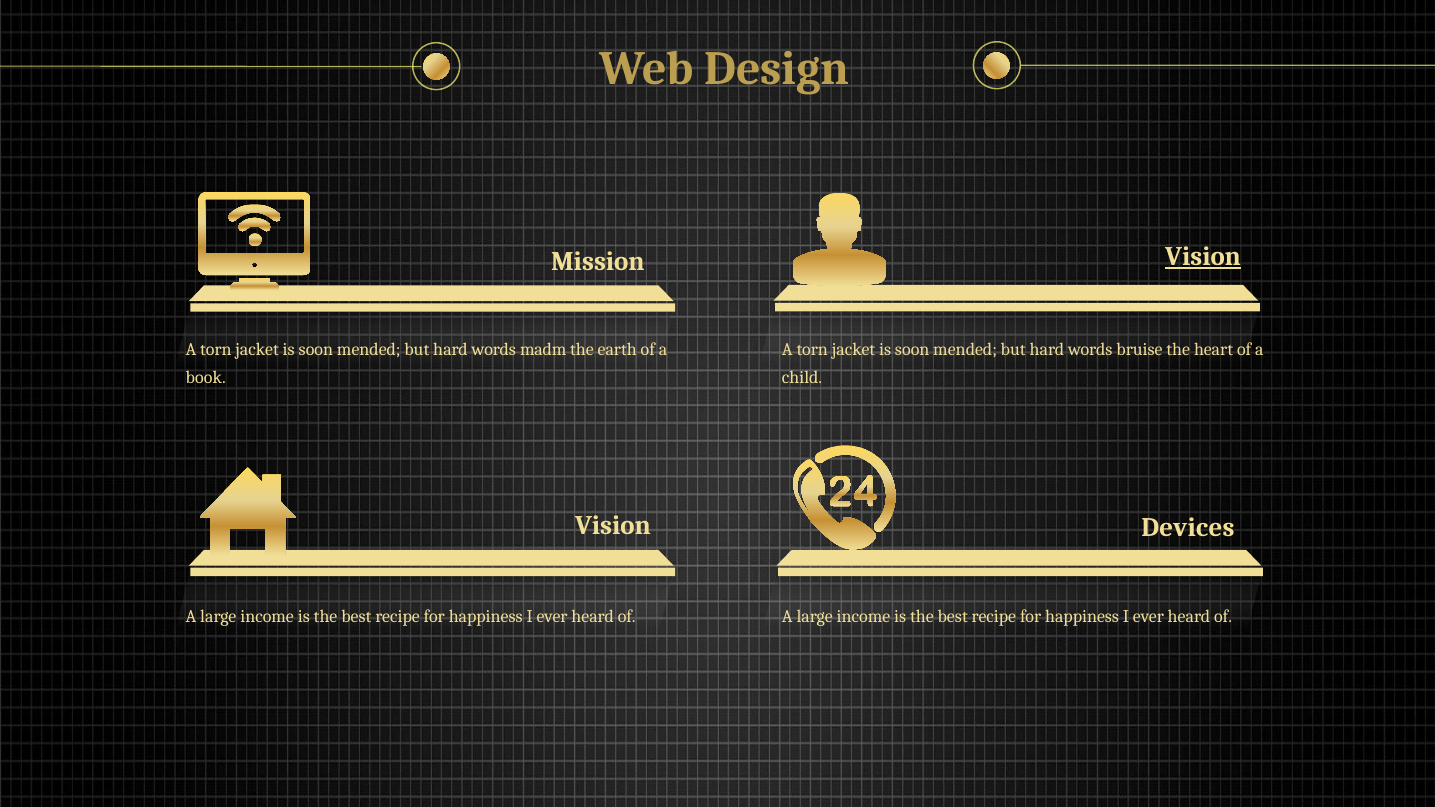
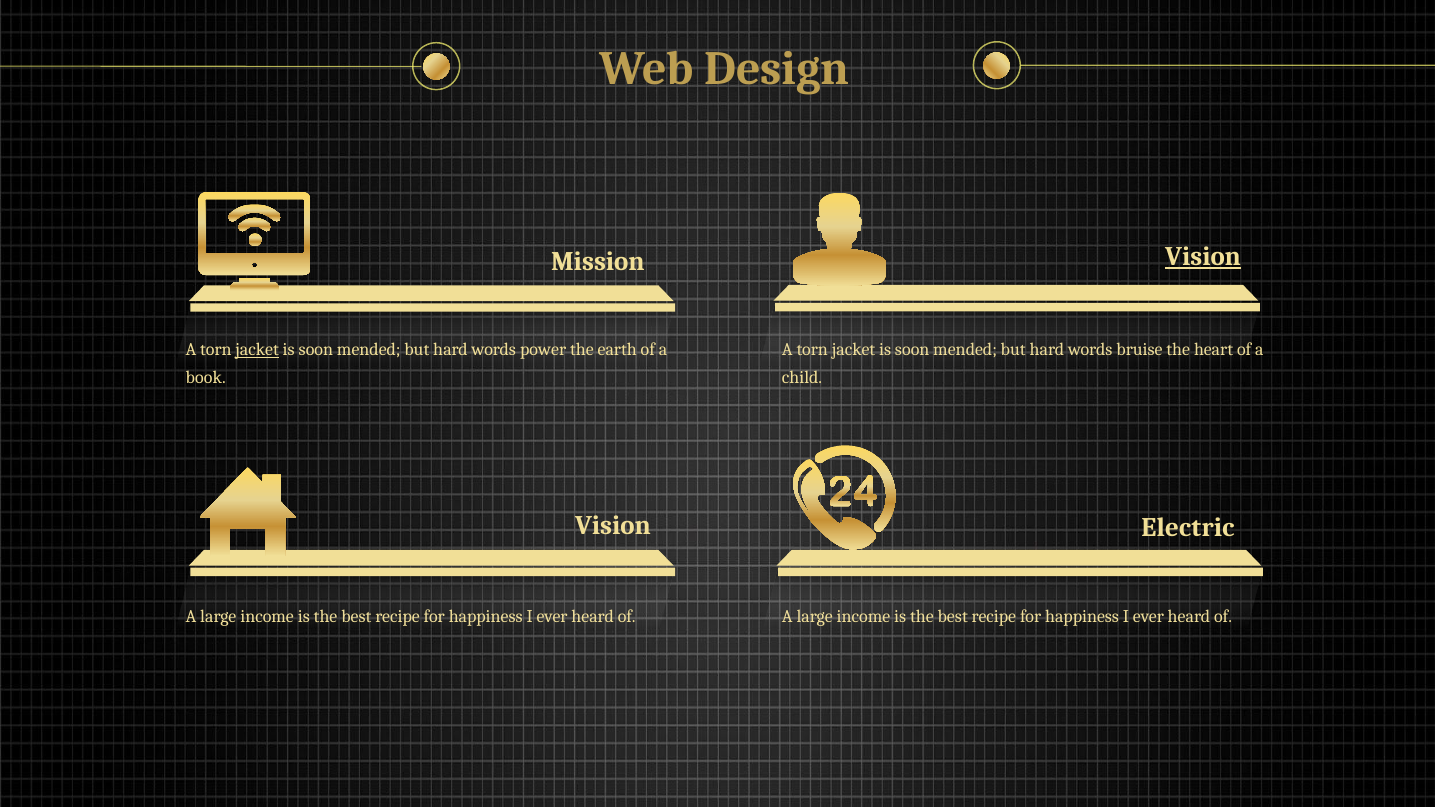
jacket underline: none -> present (257, 350)
madm: madm -> power (543, 350)
Devices: Devices -> Electric (1188, 528)
